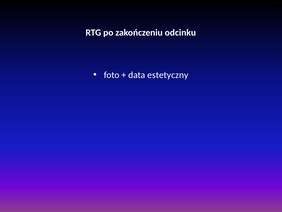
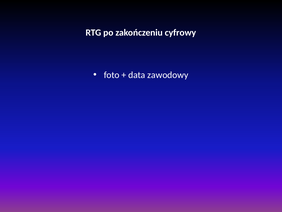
odcinku: odcinku -> cyfrowy (180, 32)
estetyczny: estetyczny -> zawodowy (168, 75)
